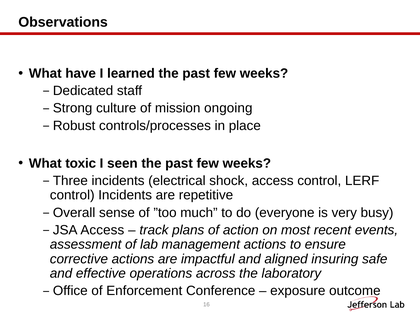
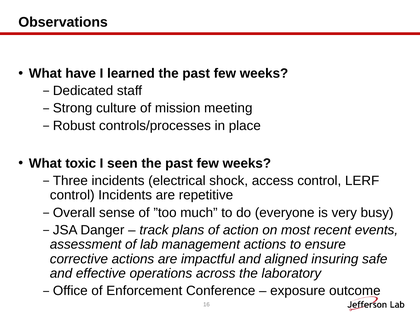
ongoing: ongoing -> meeting (228, 108)
JSA Access: Access -> Danger (102, 230)
